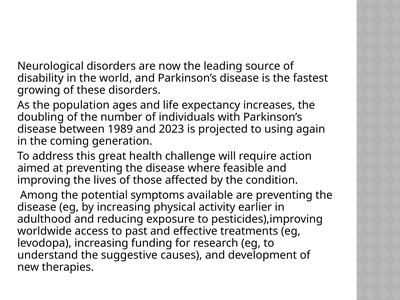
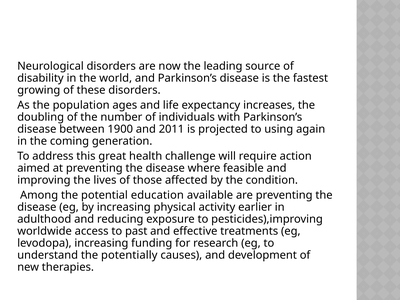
1989: 1989 -> 1900 (120, 129)
2023: 2023 -> 2011 (171, 129)
symptoms: symptoms -> education (157, 195)
suggestive: suggestive -> potentially (129, 255)
